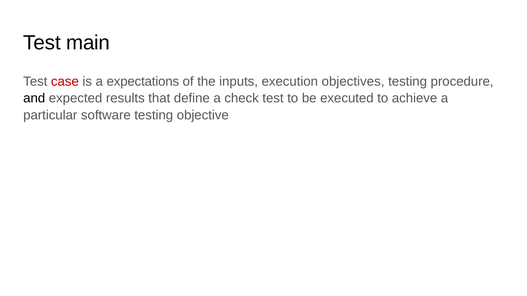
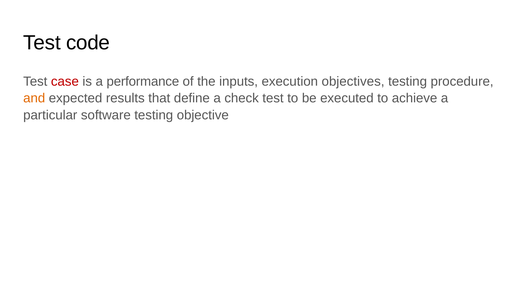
main: main -> code (88, 43)
expectations: expectations -> performance (143, 81)
and colour: black -> orange (34, 98)
